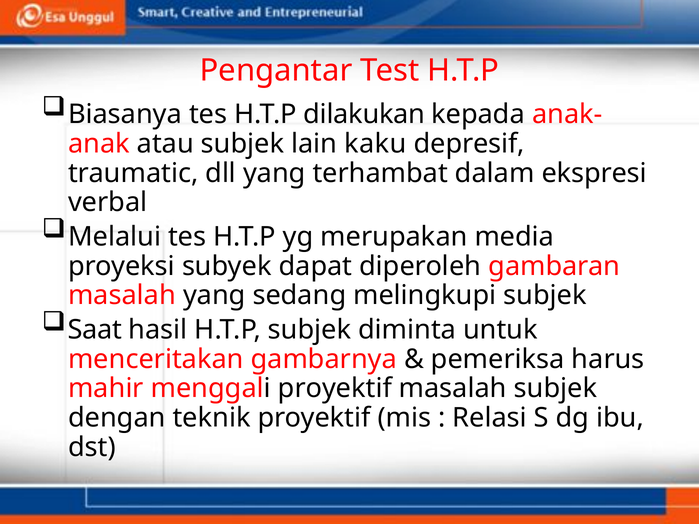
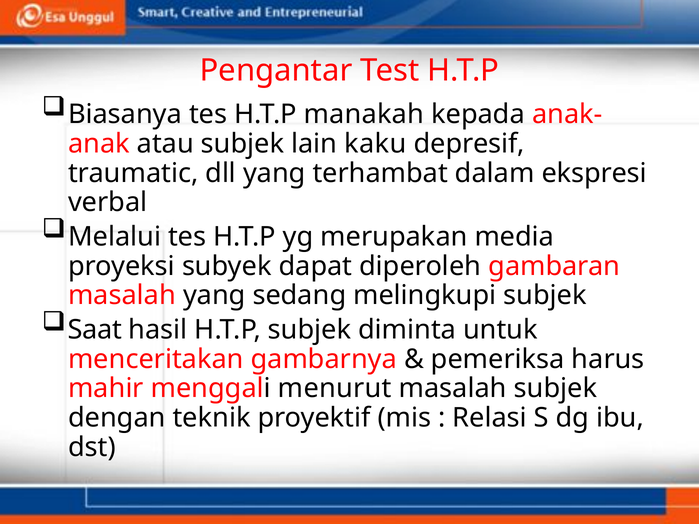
dilakukan: dilakukan -> manakah (364, 115)
menggali proyektif: proyektif -> menurut (335, 389)
